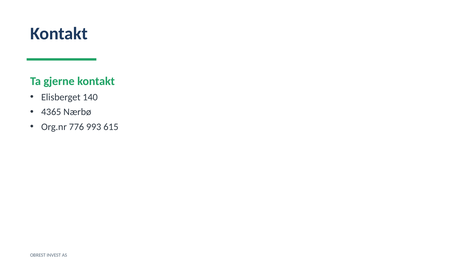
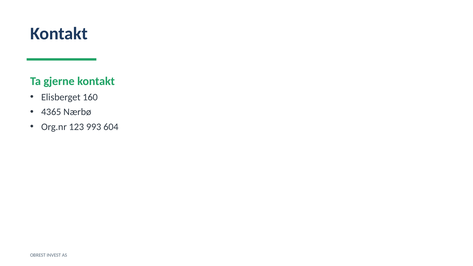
140: 140 -> 160 (90, 97)
776: 776 -> 123 (76, 127)
615: 615 -> 604 (111, 127)
